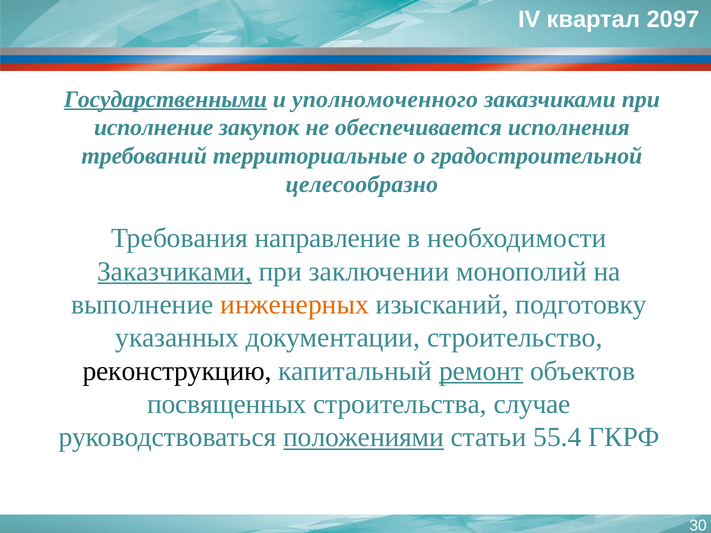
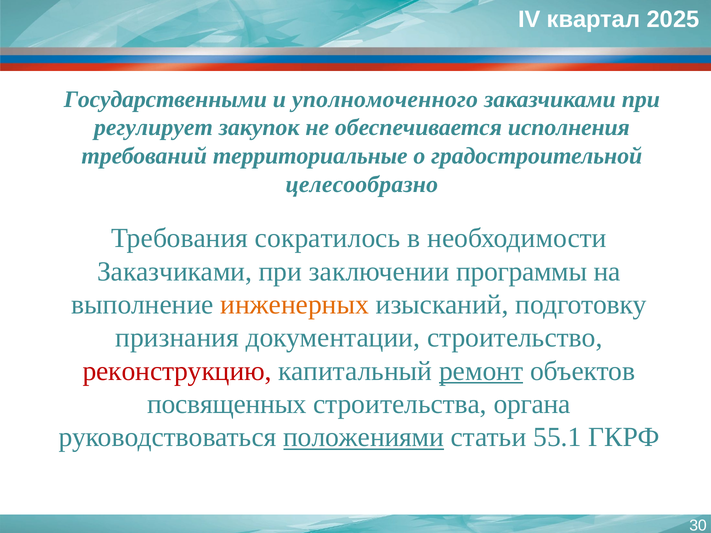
2097: 2097 -> 2025 (673, 19)
Государственными underline: present -> none (165, 99)
исполнение: исполнение -> регулирует (153, 128)
направление: направление -> сократилось (328, 238)
Заказчиками underline: present -> none (175, 272)
монополий: монополий -> программы (522, 272)
указанных: указанных -> признания (177, 338)
реконструкцию colour: black -> red (177, 371)
случае: случае -> органа (532, 404)
55.4: 55.4 -> 55.1 (557, 438)
